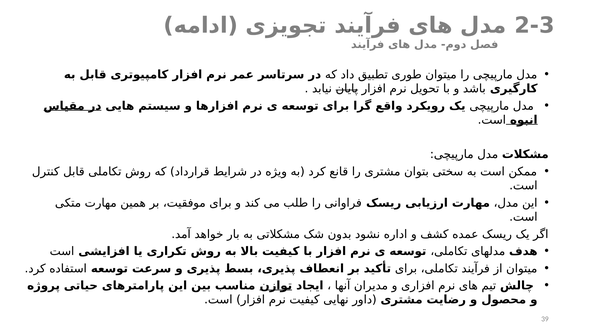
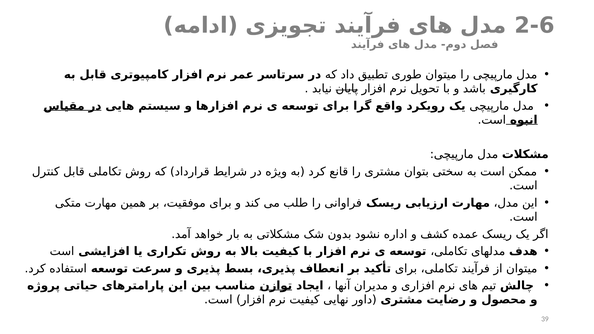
2-3: 2-3 -> 2-6 (534, 25)
